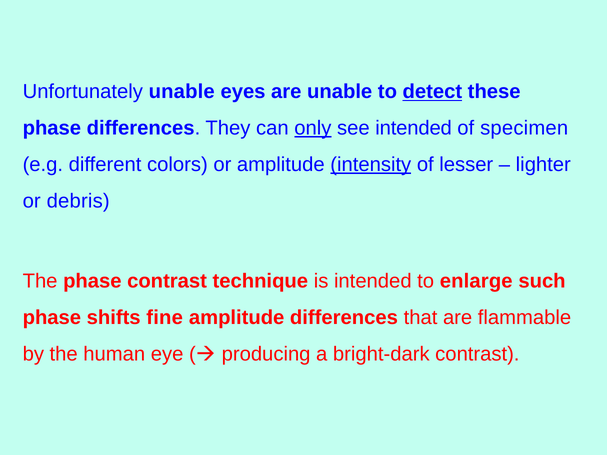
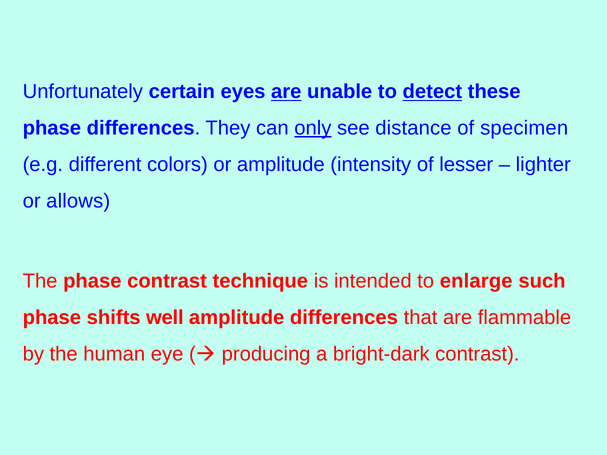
Unfortunately unable: unable -> certain (182, 92)
are underline: none -> present (286, 92)
see intended: intended -> distance (413, 128)
intensity underline: present -> none (371, 165)
debris: debris -> allows (78, 201)
fine: fine -> well (165, 318)
